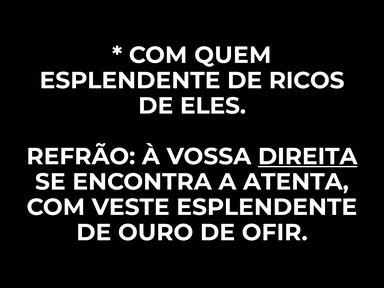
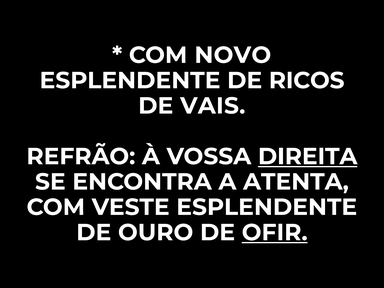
QUEM: QUEM -> NOVO (233, 55)
ELES: ELES -> VAIS (213, 106)
OFIR underline: none -> present (275, 233)
